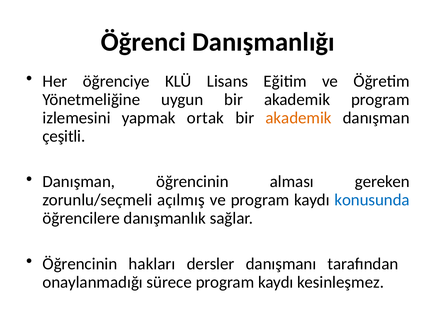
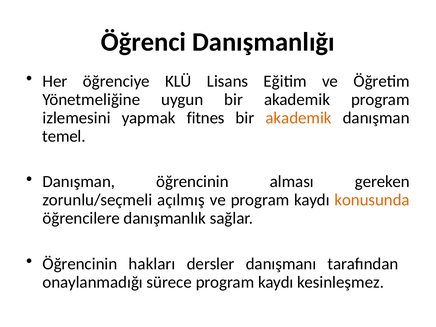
ortak: ortak -> fitnes (206, 118)
çeşitli: çeşitli -> temel (64, 136)
konusunda colour: blue -> orange (372, 200)
